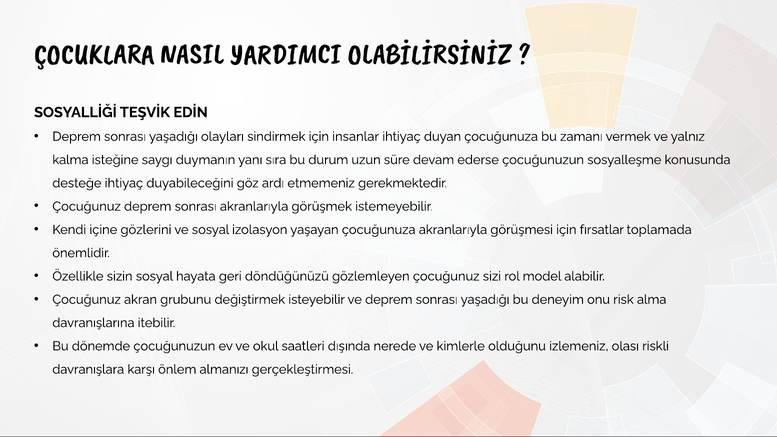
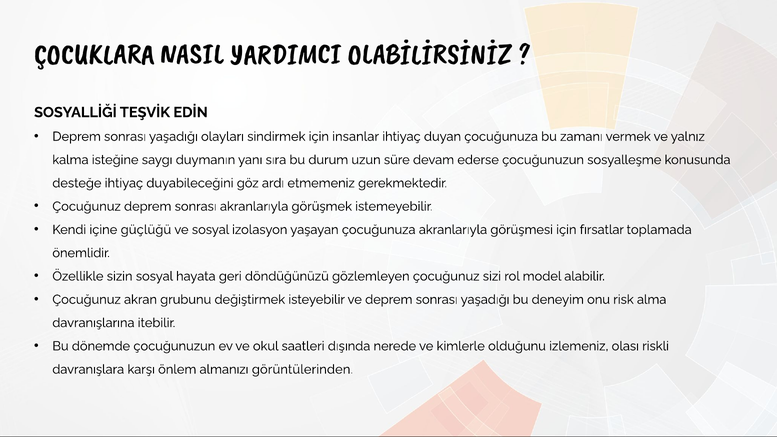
gözlerini: gözlerini -> güçlüğü (146, 230)
gerçekleştirmesi: gerçekleştirmesi -> görüntülerinden (302, 369)
